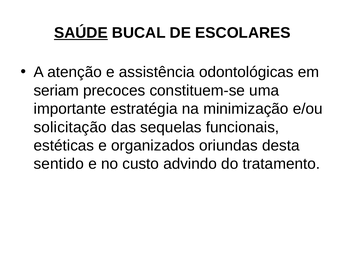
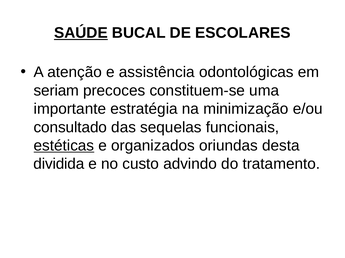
solicitação: solicitação -> consultado (70, 128)
estéticas underline: none -> present (64, 146)
sentido: sentido -> dividida (59, 164)
